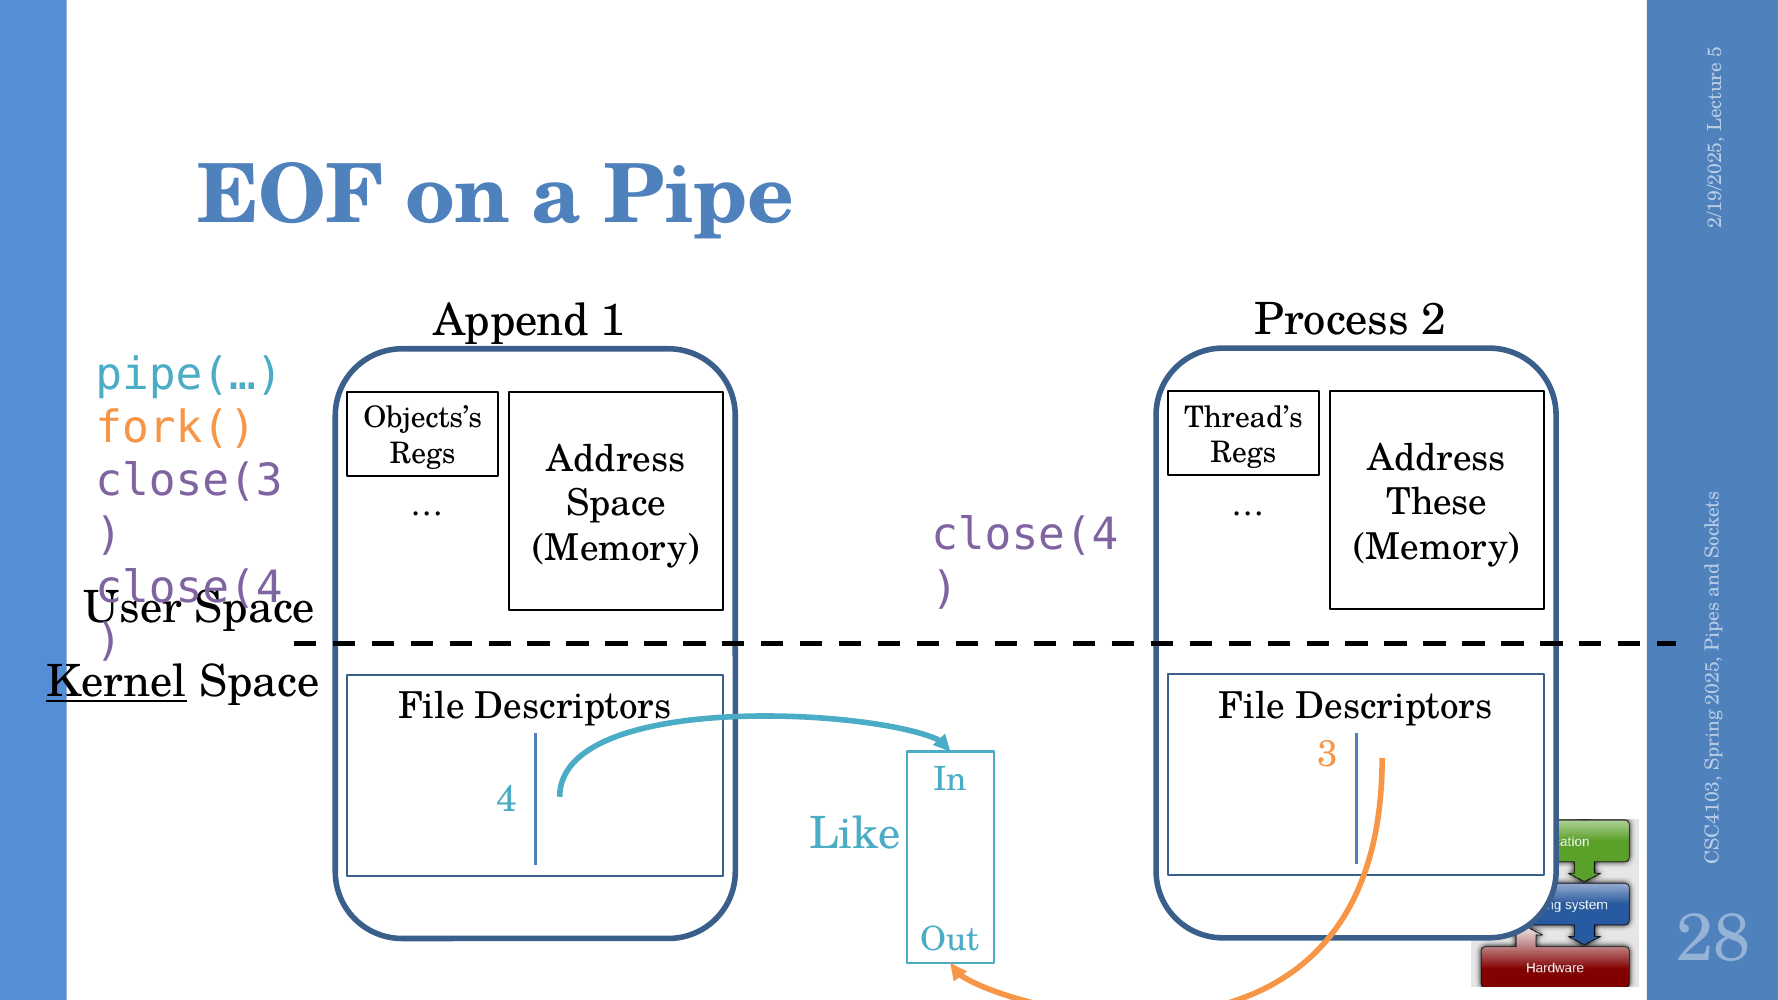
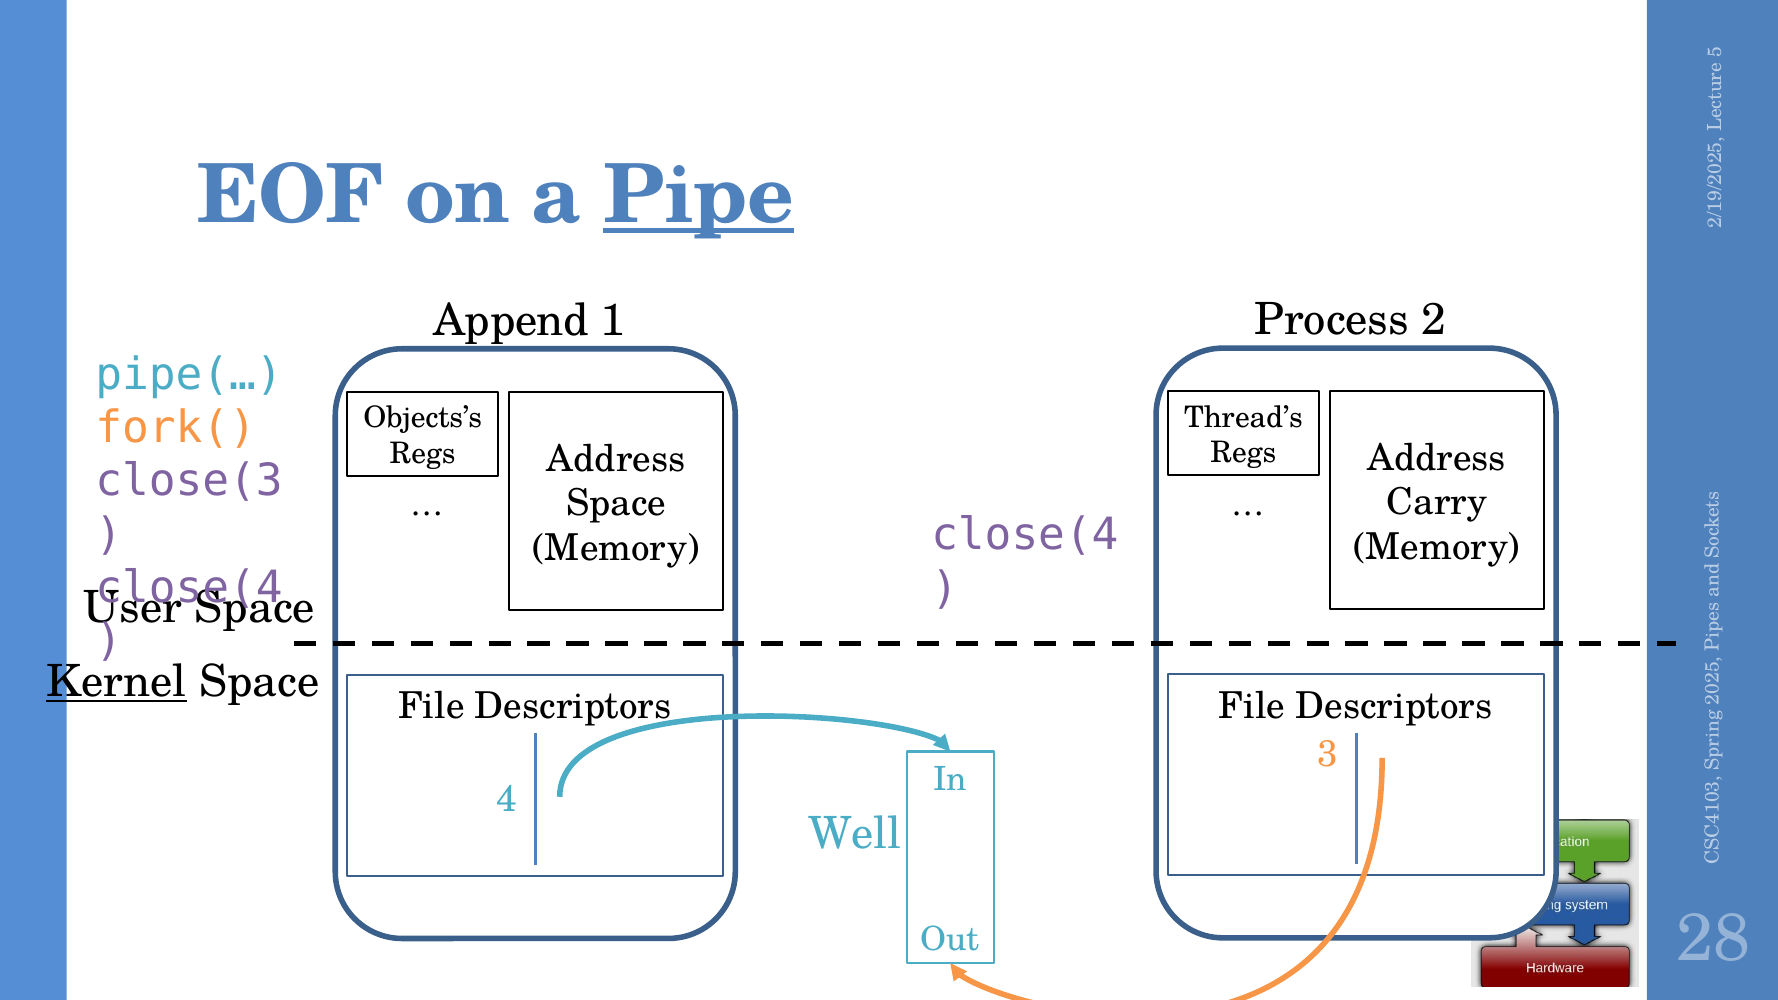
Pipe underline: none -> present (699, 195)
These: These -> Carry (1437, 503)
Like: Like -> Well (855, 834)
